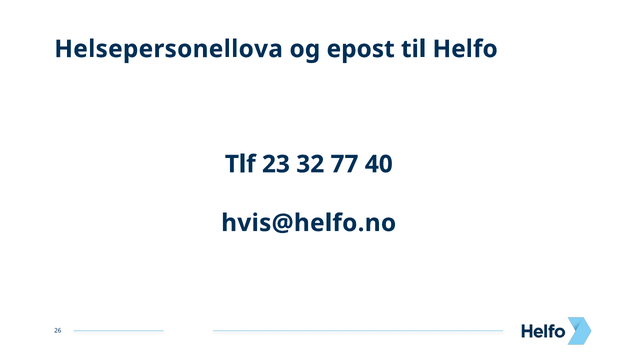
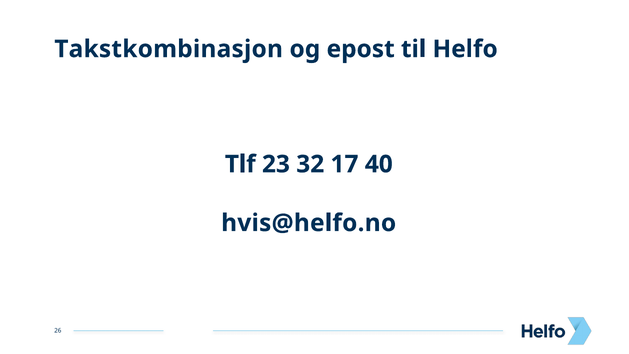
Helsepersonellova: Helsepersonellova -> Takstkombinasjon (169, 49)
77: 77 -> 17 (344, 164)
